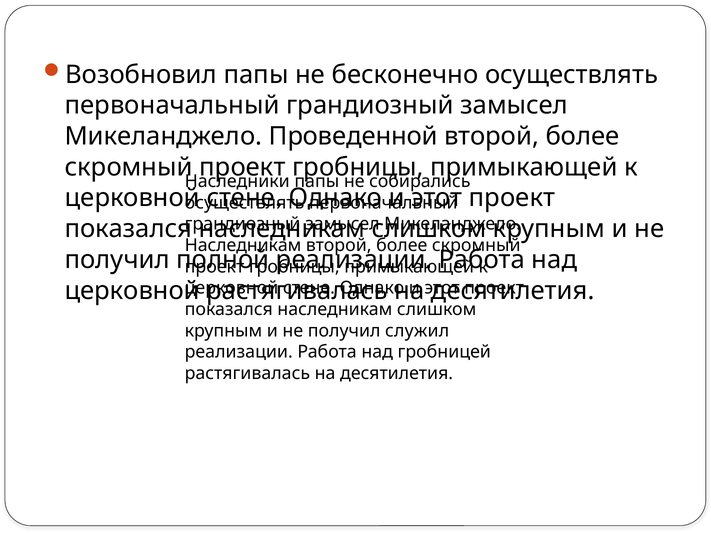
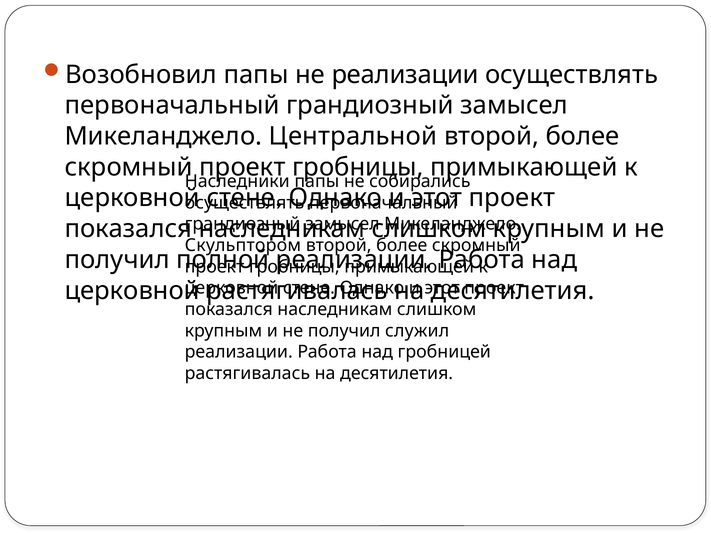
не бесконечно: бесконечно -> реализации (405, 75)
Проведенной: Проведенной -> Центральной (353, 136)
Наследникам: Наследникам -> Скульптором (243, 245)
